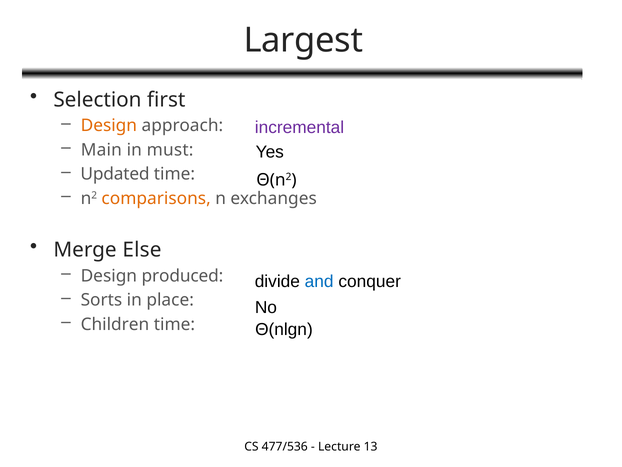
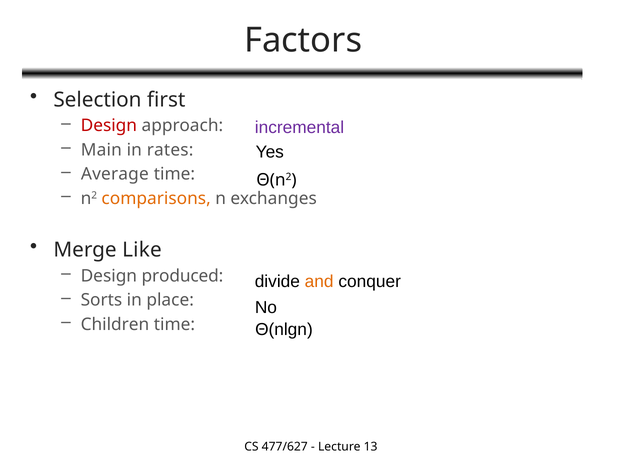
Largest: Largest -> Factors (303, 40)
Design colour: orange -> red (109, 126)
must: must -> rates (170, 150)
Updated: Updated -> Average (115, 174)
Else: Else -> Like (142, 250)
and colour: blue -> orange (319, 281)
477/536: 477/536 -> 477/627 (285, 446)
